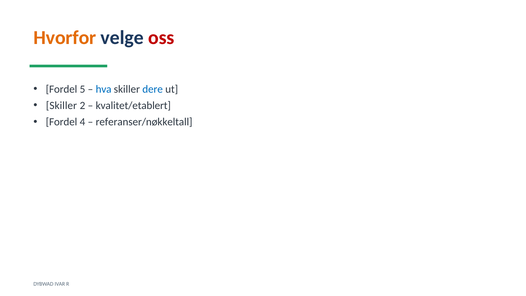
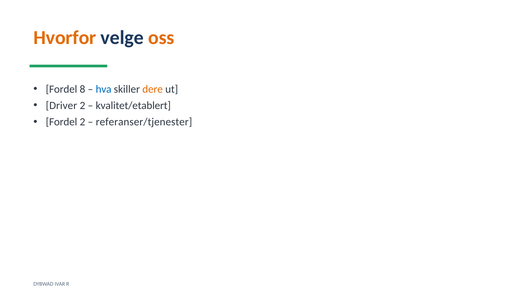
oss colour: red -> orange (161, 38)
5: 5 -> 8 (82, 89)
dere colour: blue -> orange (153, 89)
Skiller: Skiller -> Driver (61, 106)
Fordel 4: 4 -> 2 (82, 122)
referanser/nøkkeltall: referanser/nøkkeltall -> referanser/tjenester (144, 122)
